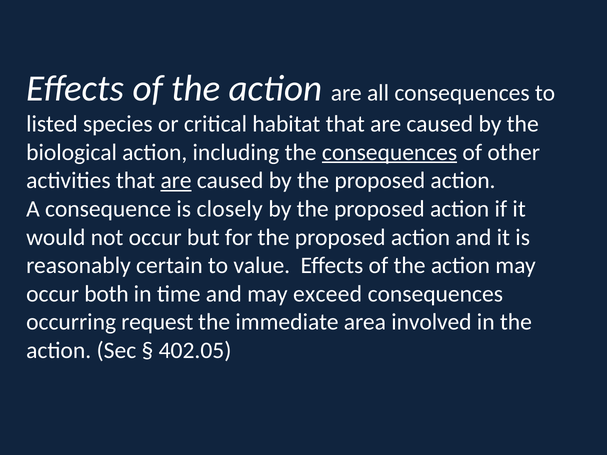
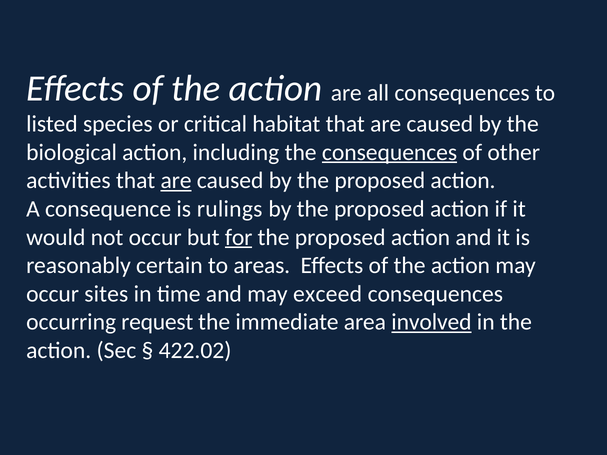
closely: closely -> rulings (230, 209)
for underline: none -> present (239, 237)
value: value -> areas (262, 266)
both: both -> sites (106, 294)
involved underline: none -> present (431, 322)
402.05: 402.05 -> 422.02 (195, 351)
